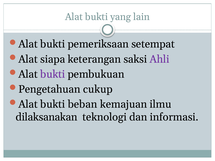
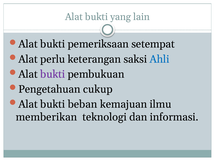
siapa: siapa -> perlu (53, 59)
Ahli colour: purple -> blue (160, 59)
dilaksanakan: dilaksanakan -> memberikan (46, 117)
